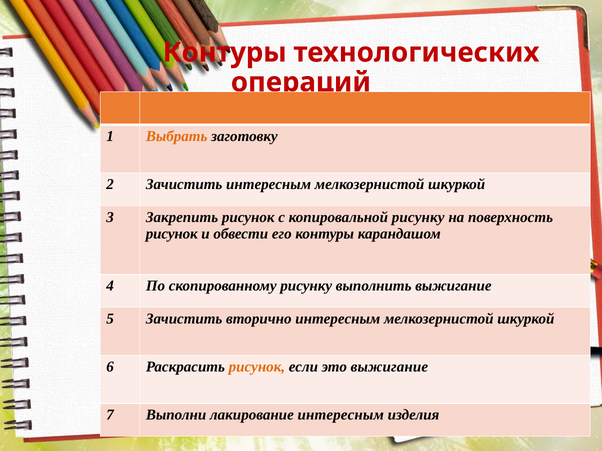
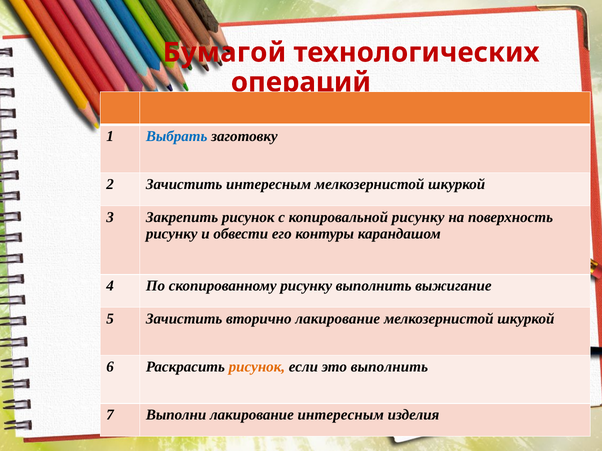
Контуры: Контуры -> Бумагой (224, 53)
Выбрать colour: orange -> blue (177, 136)
рисунок: рисунок -> рисунку (172, 234)
вторично интересным: интересным -> лакирование (338, 319)
это выжигание: выжигание -> выполнить (389, 367)
